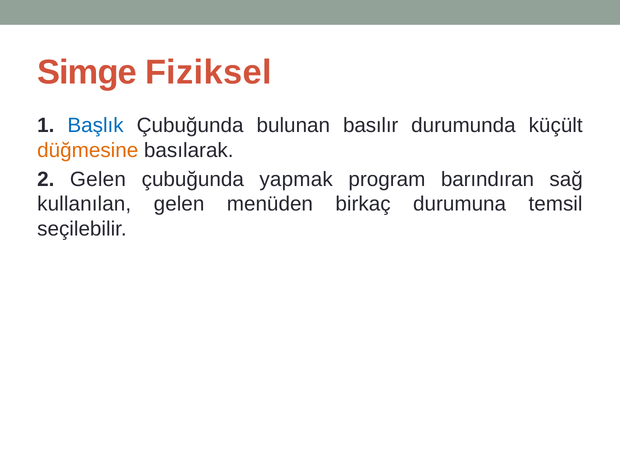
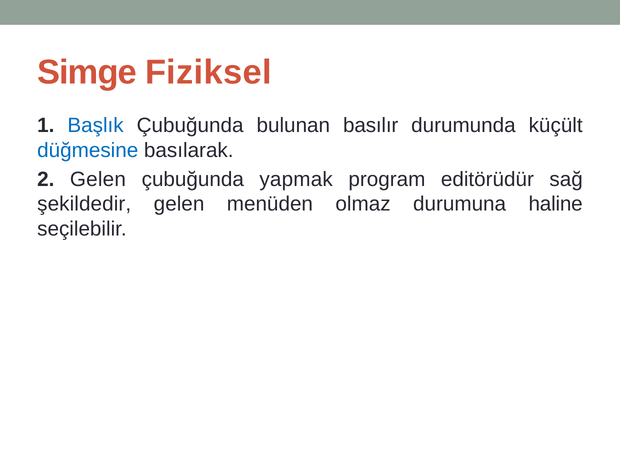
düğmesine colour: orange -> blue (88, 150)
barındıran: barındıran -> editörüdür (487, 179)
kullanılan: kullanılan -> şekildedir (84, 204)
birkaç: birkaç -> olmaz (363, 204)
temsil: temsil -> haline (556, 204)
